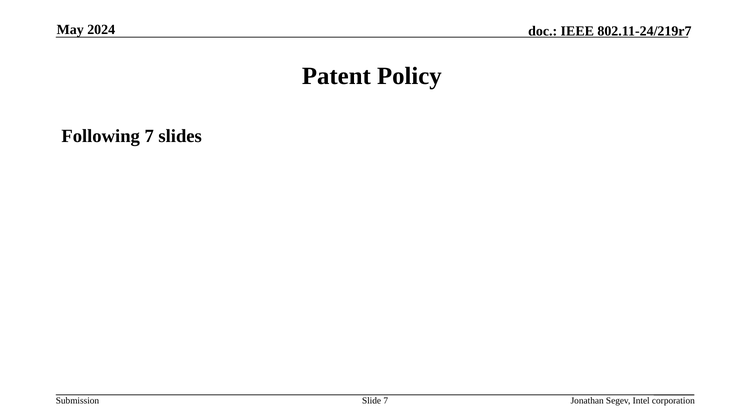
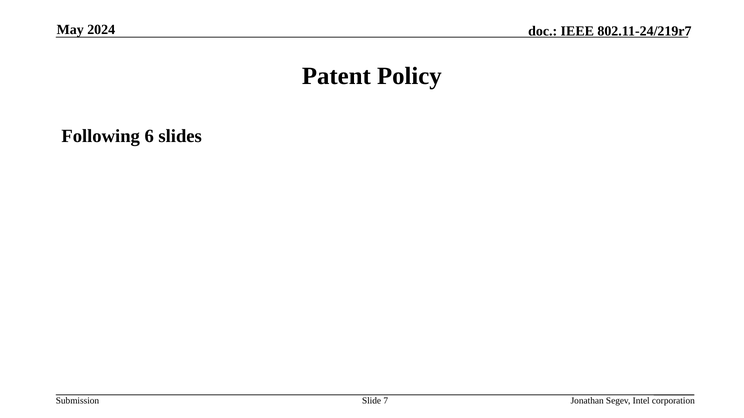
Following 7: 7 -> 6 (149, 136)
